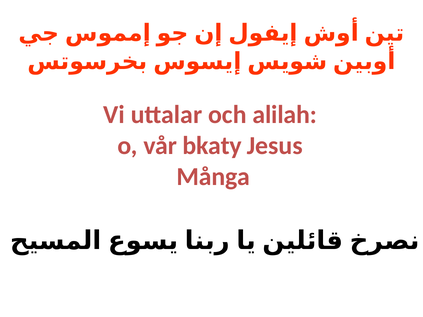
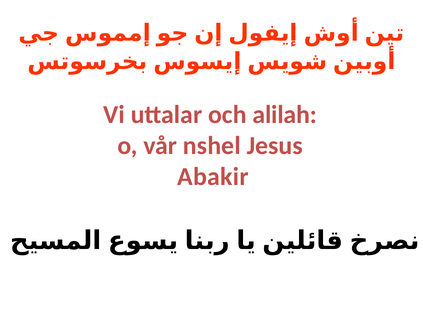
bkaty: bkaty -> nshel (212, 146)
Många: Många -> Abakir (213, 177)
